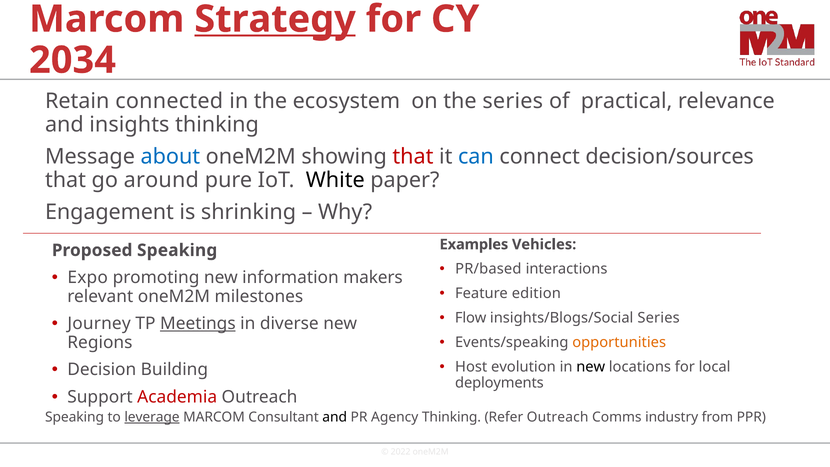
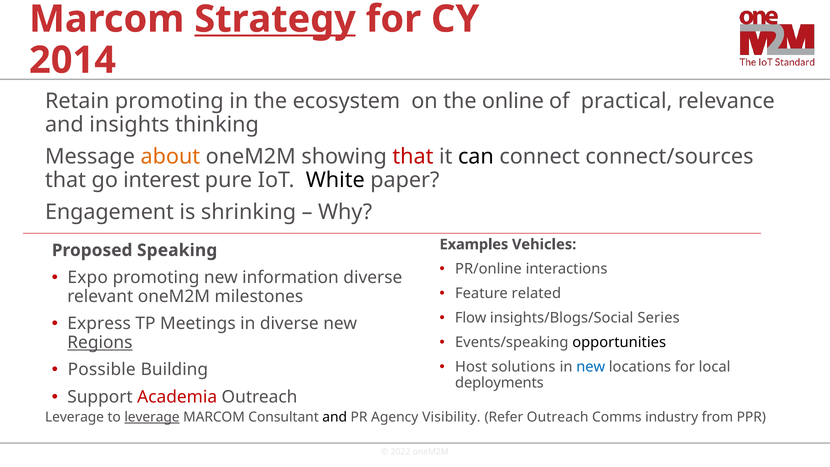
2034: 2034 -> 2014 (73, 60)
Retain connected: connected -> promoting (169, 101)
the series: series -> online (513, 101)
about colour: blue -> orange (170, 157)
can colour: blue -> black (476, 157)
decision/sources: decision/sources -> connect/sources (670, 157)
around: around -> interest (162, 180)
PR/based: PR/based -> PR/online (488, 269)
information makers: makers -> diverse (373, 278)
edition: edition -> related (536, 293)
Journey: Journey -> Express (99, 324)
Meetings underline: present -> none (198, 324)
opportunities colour: orange -> black (619, 342)
Regions underline: none -> present (100, 342)
evolution: evolution -> solutions (523, 367)
new colour: black -> blue (591, 367)
Decision: Decision -> Possible (102, 370)
Speaking: Speaking -> Leverage (75, 417)
Agency Thinking: Thinking -> Visibility (451, 417)
